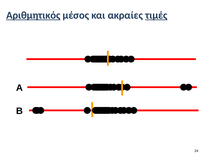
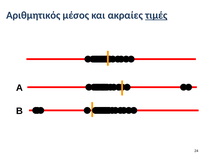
Αριθμητικός underline: present -> none (33, 15)
